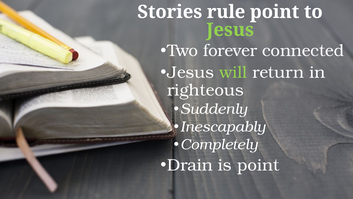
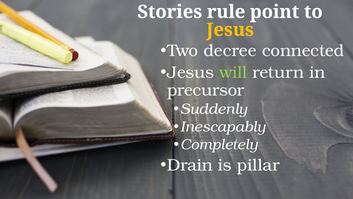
Jesus colour: light green -> yellow (230, 30)
forever: forever -> decree (230, 51)
righteous: righteous -> precursor (206, 90)
is point: point -> pillar (258, 165)
